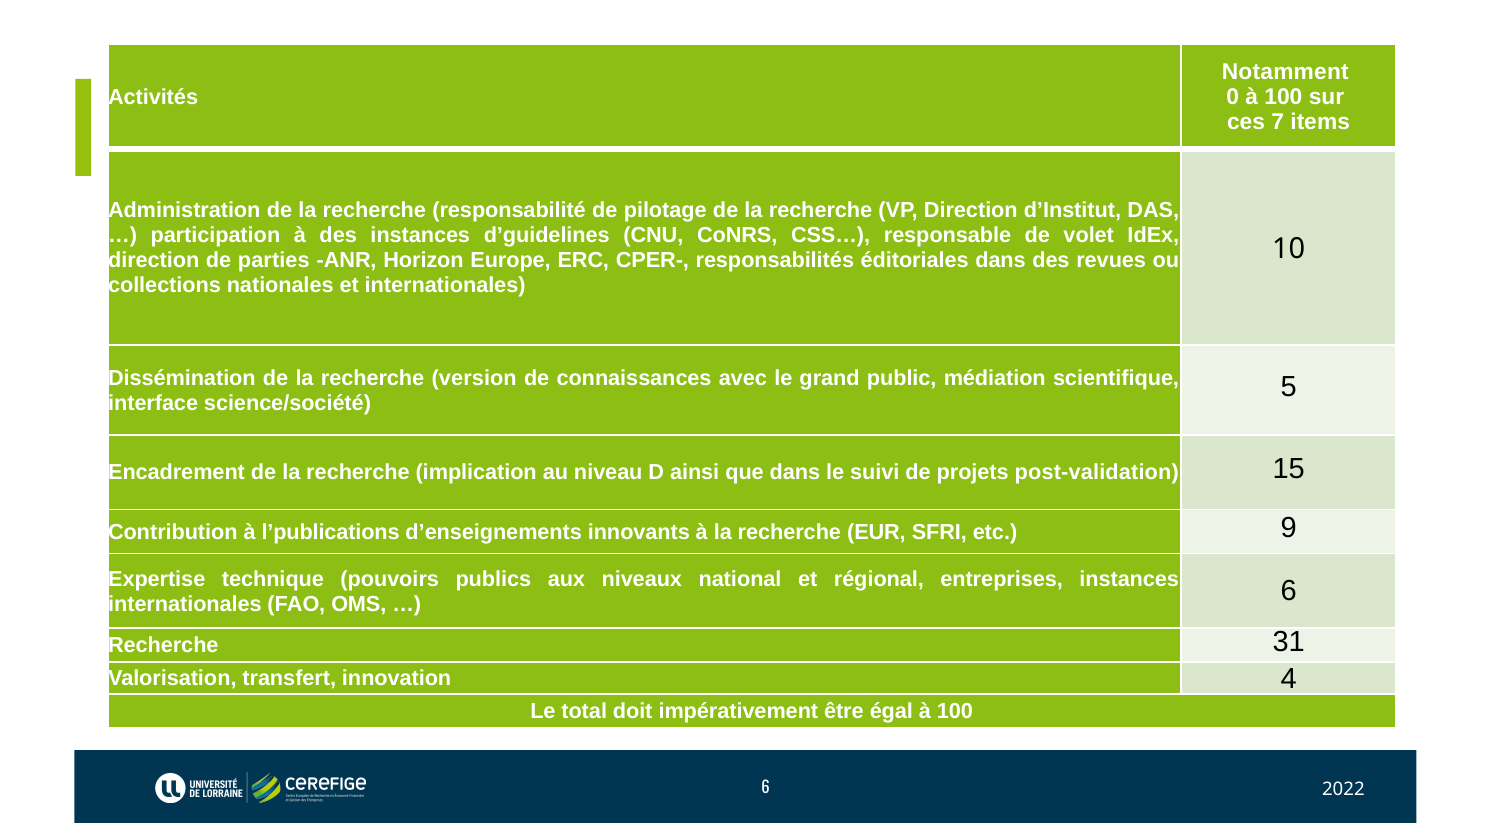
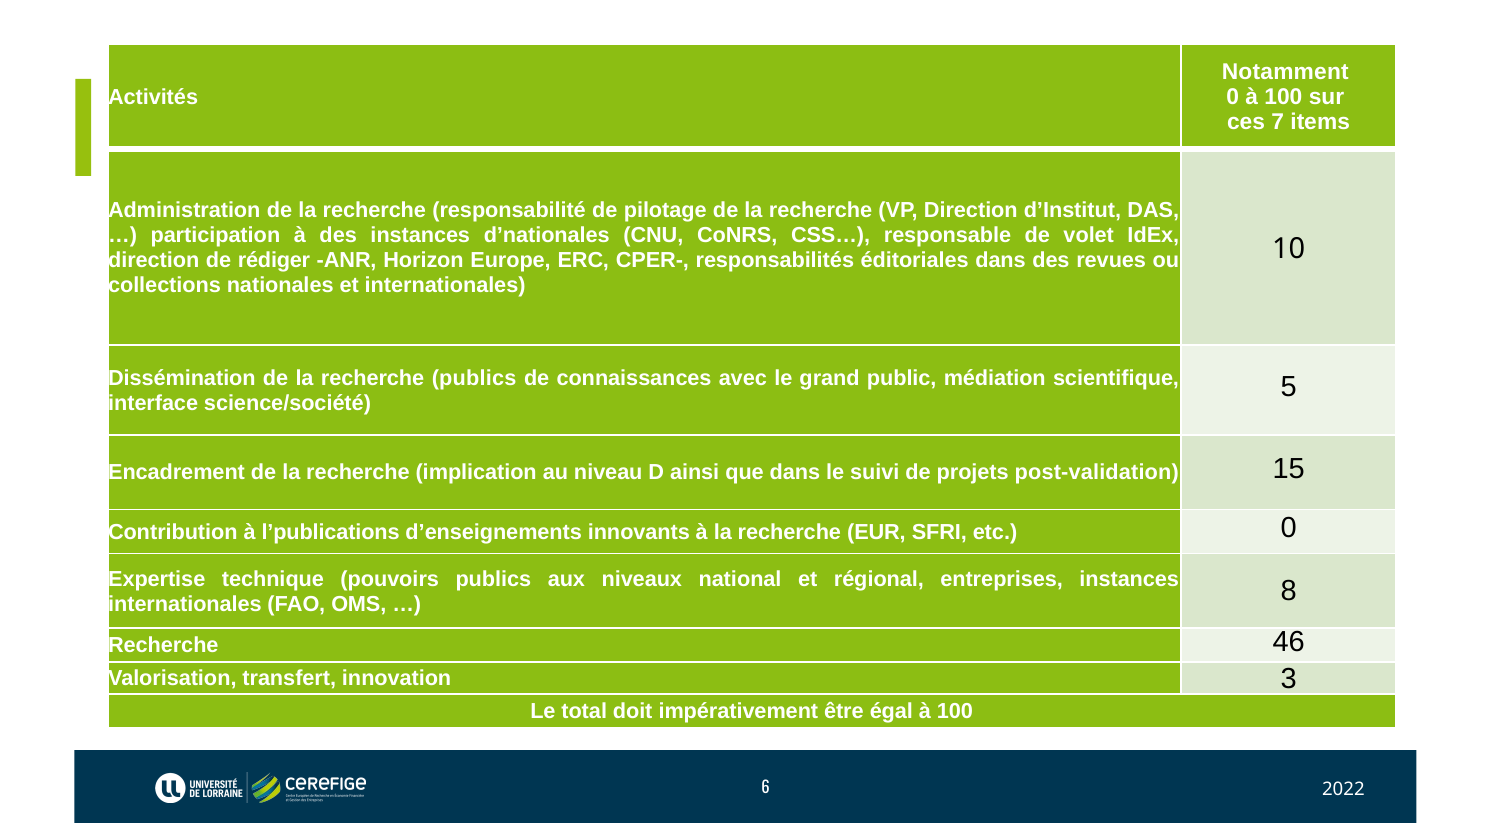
d’guidelines: d’guidelines -> d’nationales (547, 235)
parties: parties -> rédiger (274, 260)
recherche version: version -> publics (474, 378)
etc 9: 9 -> 0 (1289, 528)
6: 6 -> 8 (1289, 591)
31: 31 -> 46 (1289, 641)
4: 4 -> 3 (1289, 678)
